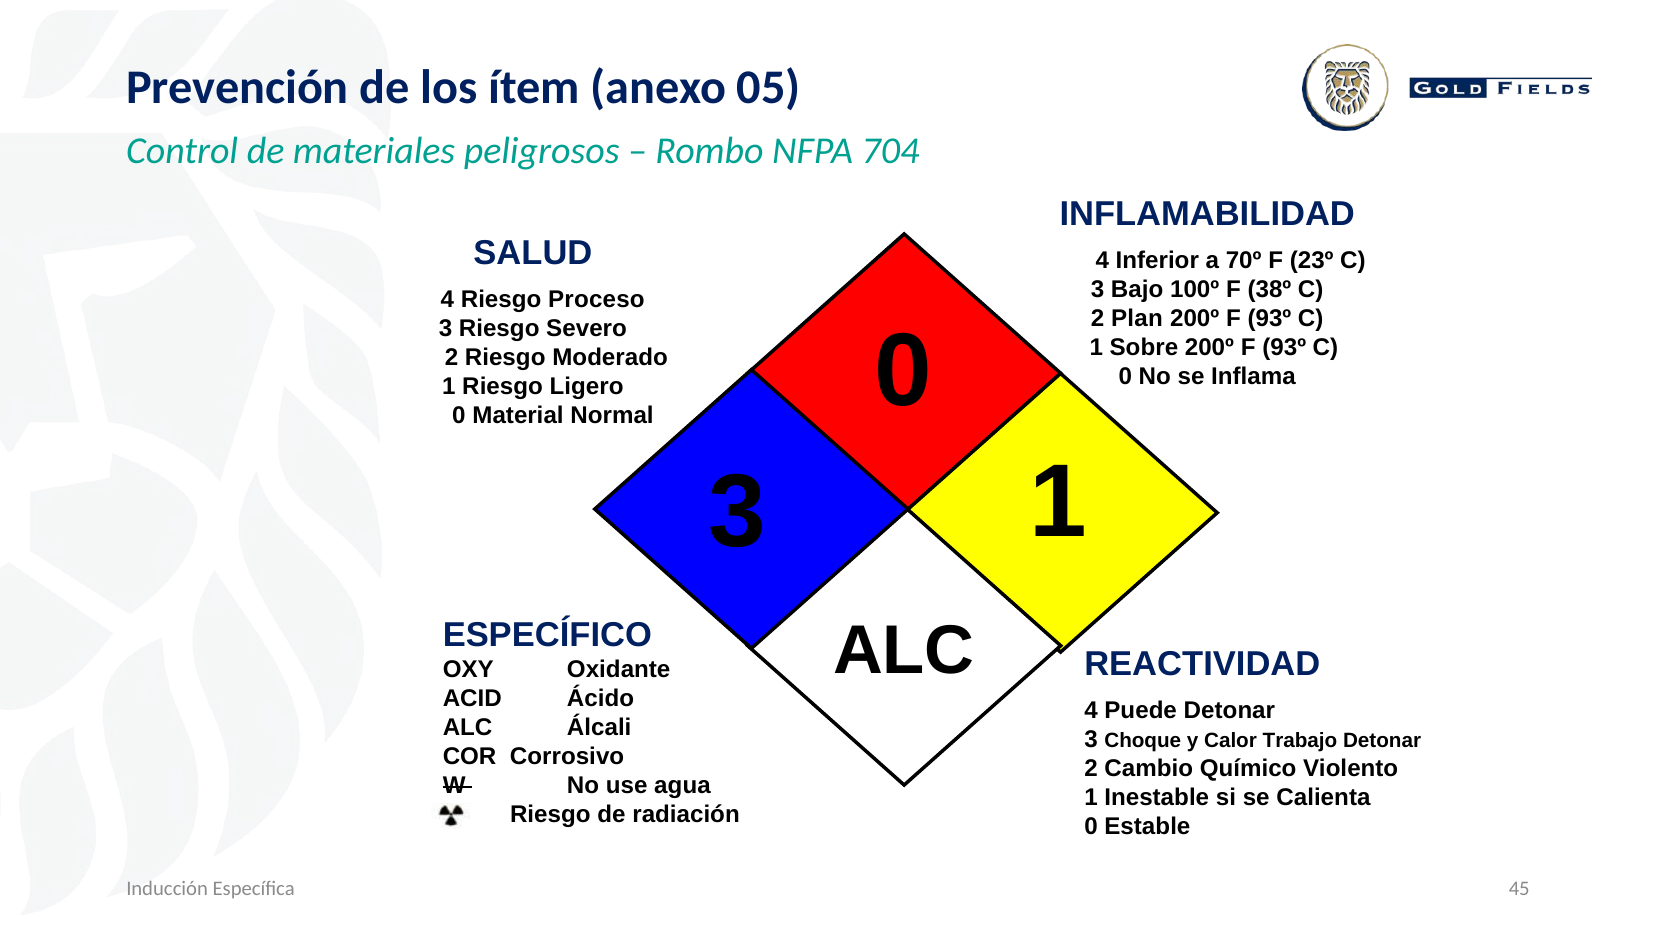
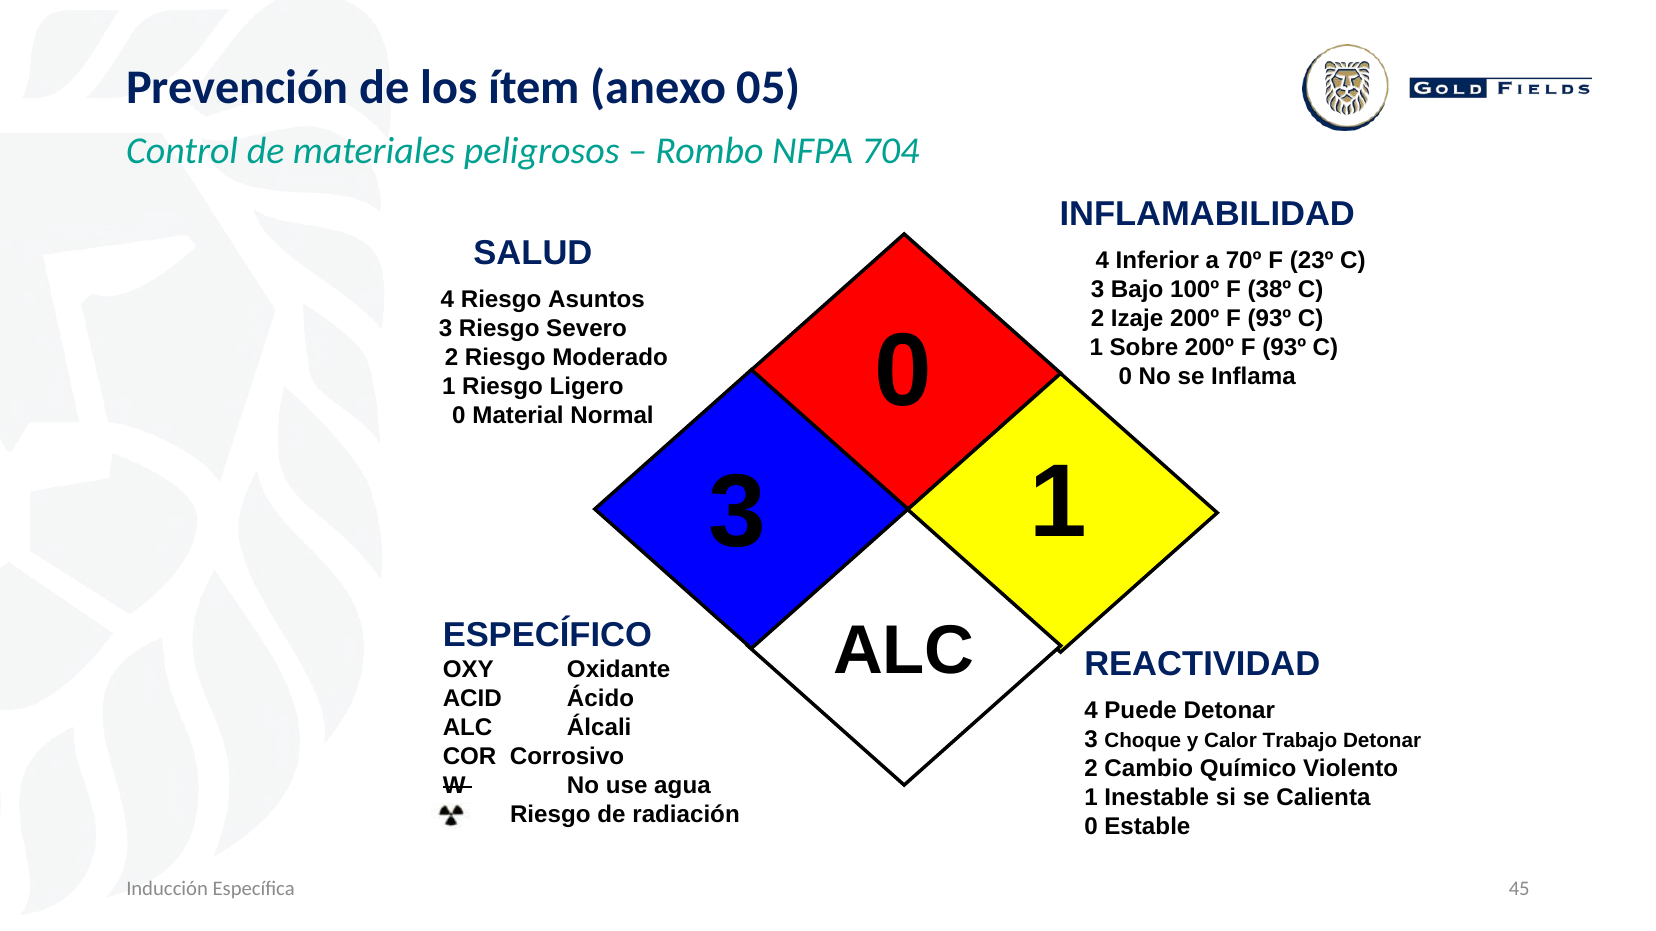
Proceso: Proceso -> Asuntos (597, 300)
Plan: Plan -> Izaje (1137, 319)
